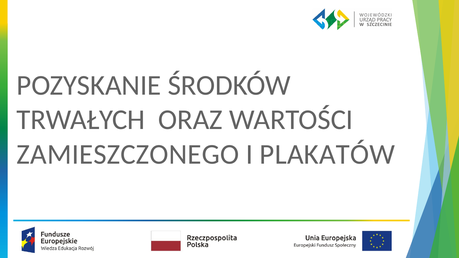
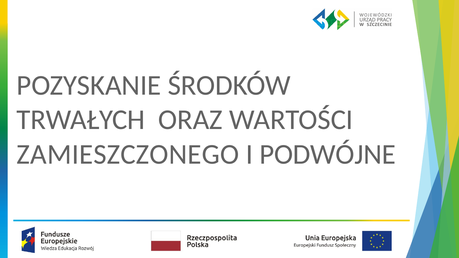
PLAKATÓW: PLAKATÓW -> PODWÓJNE (328, 154)
